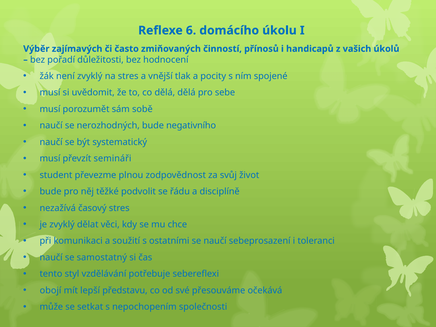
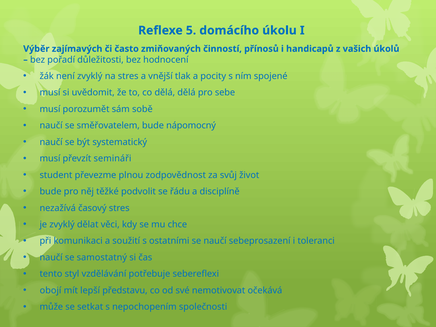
6: 6 -> 5 (191, 30)
nerozhodných: nerozhodných -> směřovatelem (108, 126)
negativního: negativního -> nápomocný (191, 126)
přesouváme: přesouváme -> nemotivovat (219, 290)
